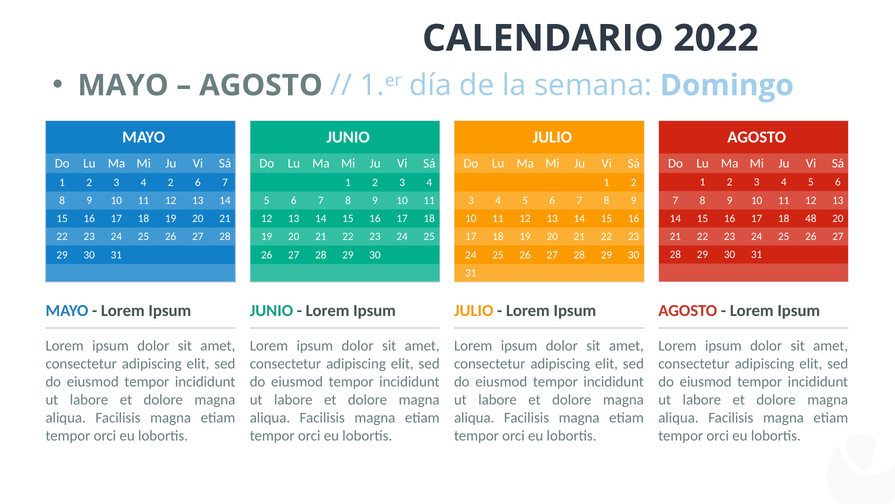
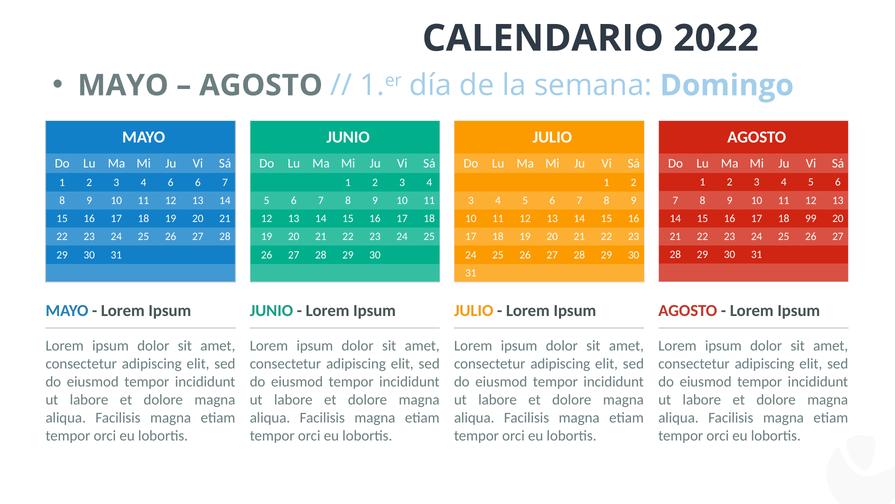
4 2: 2 -> 6 (171, 182)
48: 48 -> 99 (811, 218)
